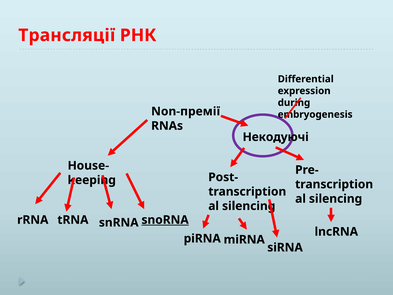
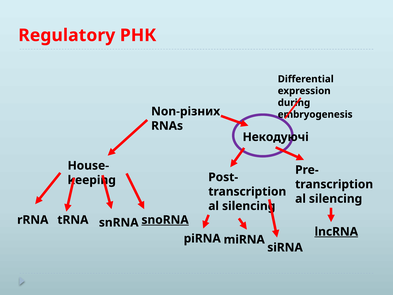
Трансляції: Трансляції -> Regulatory (67, 35)
Non-премії: Non-премії -> Non-різних (186, 111)
lncRNA underline: none -> present (336, 231)
